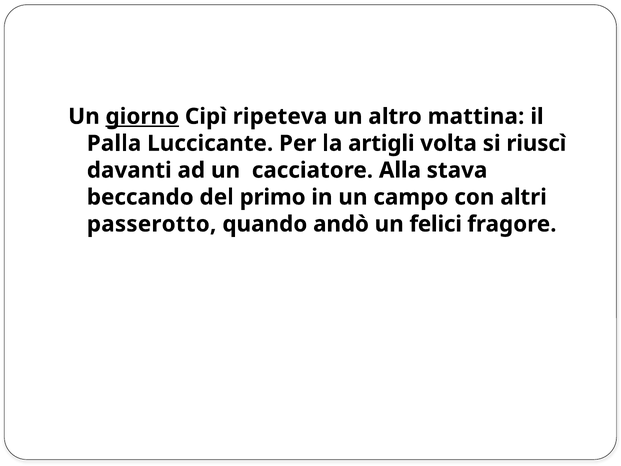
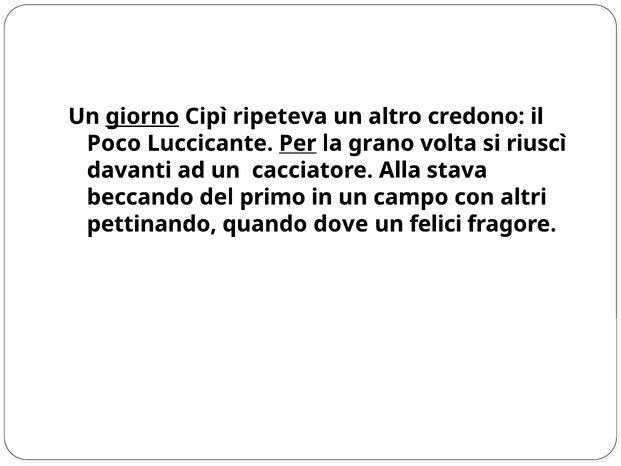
mattina: mattina -> credono (476, 116)
Palla: Palla -> Poco (114, 143)
Per underline: none -> present (298, 143)
artigli: artigli -> grano (381, 143)
passerotto: passerotto -> pettinando (152, 224)
andò: andò -> dove (341, 224)
